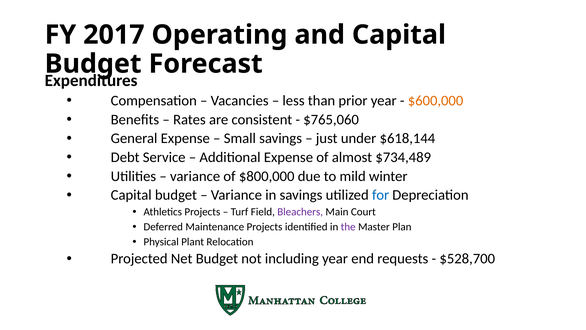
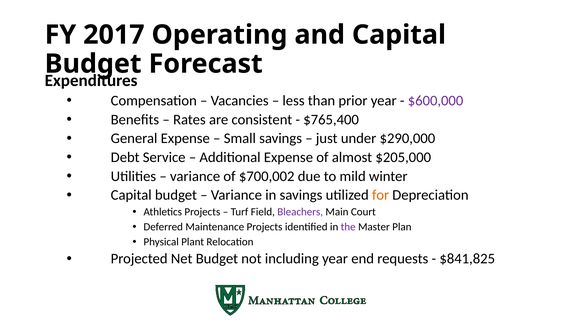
$600,000 colour: orange -> purple (436, 101)
$765,060: $765,060 -> $765,400 (331, 119)
$618,144: $618,144 -> $290,000 (407, 138)
$734,489: $734,489 -> $205,000 (403, 157)
$800,000: $800,000 -> $700,002 (267, 176)
for colour: blue -> orange (381, 195)
$528,700: $528,700 -> $841,825 (467, 258)
